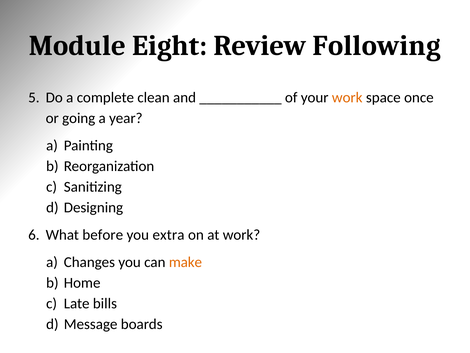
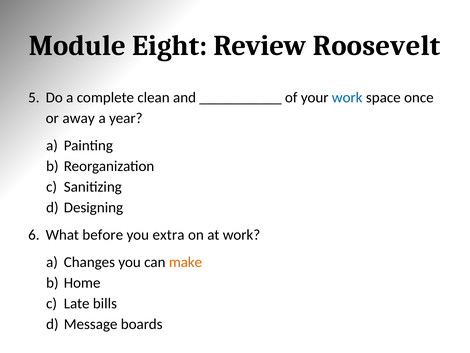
Following: Following -> Roosevelt (377, 45)
work colour: orange -> blue (347, 97)
going: going -> away (79, 118)
